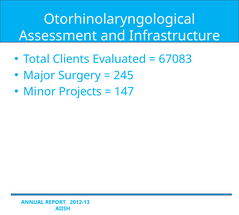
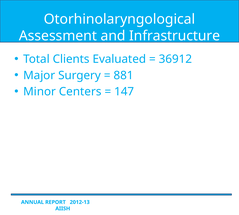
67083: 67083 -> 36912 (175, 59)
245: 245 -> 881 (124, 75)
Projects: Projects -> Centers (80, 92)
